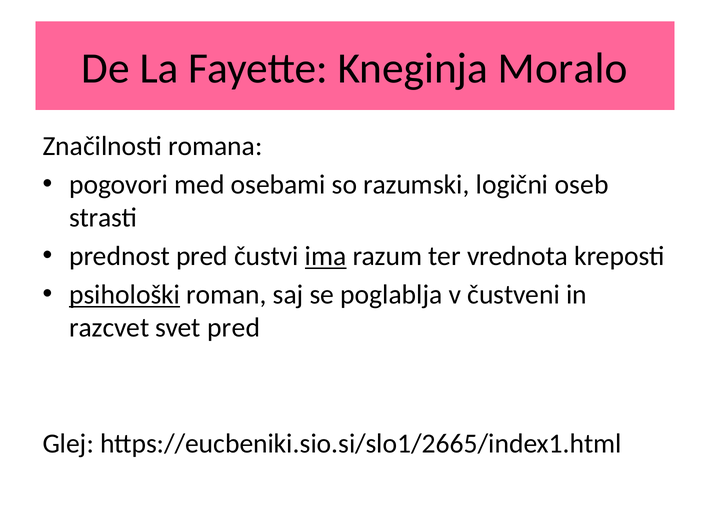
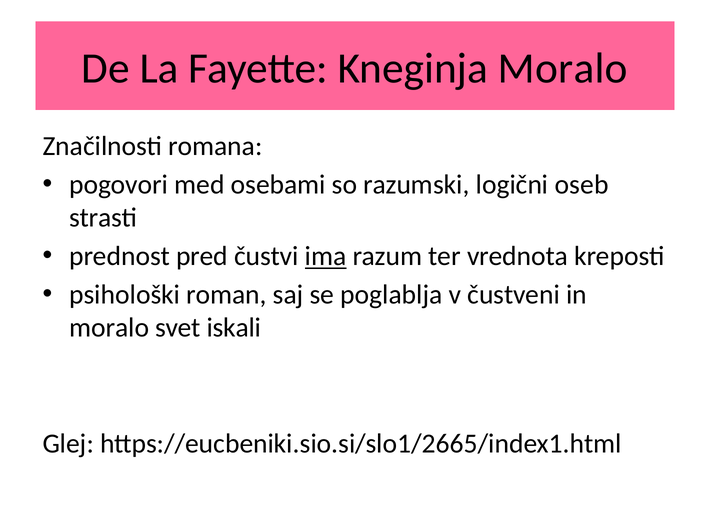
psihološki underline: present -> none (125, 295)
razcvet: razcvet -> moralo (109, 328)
svet pred: pred -> iskali (234, 328)
